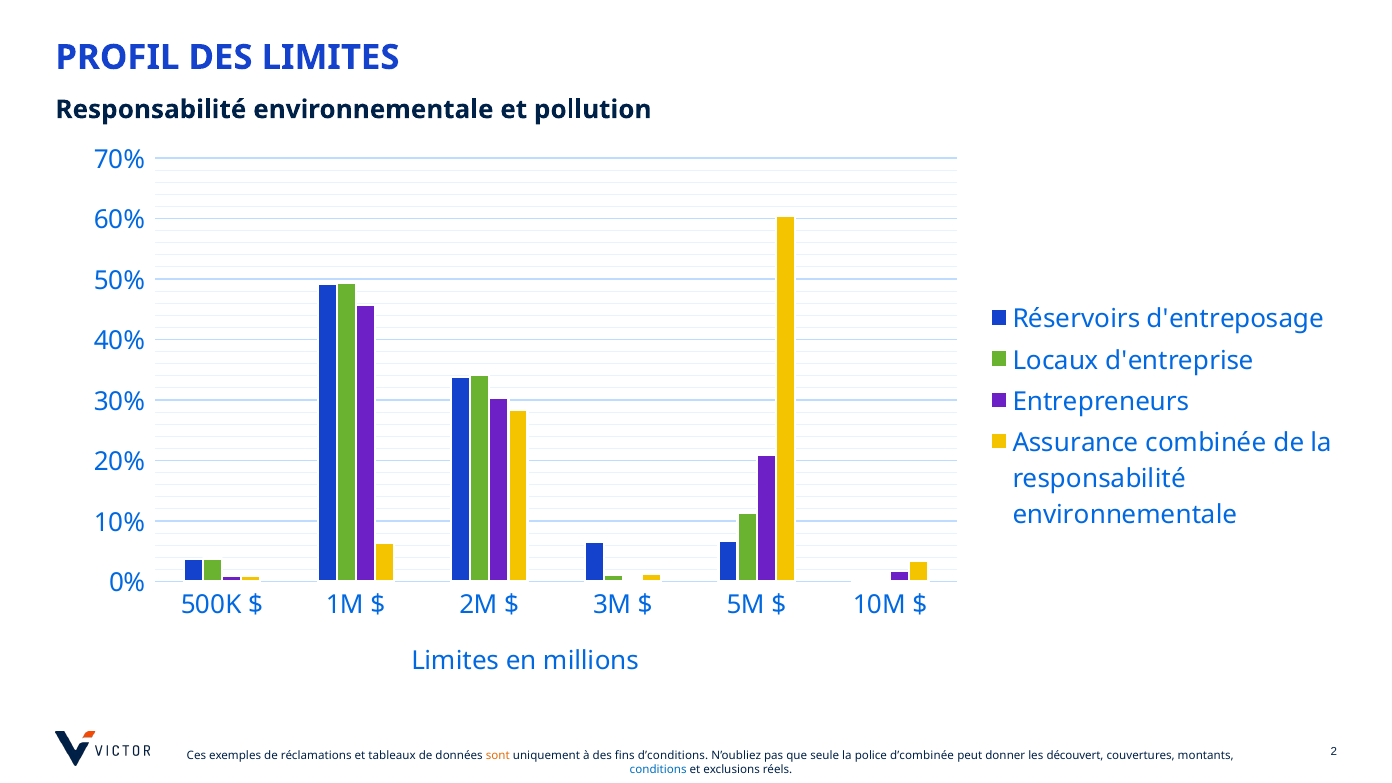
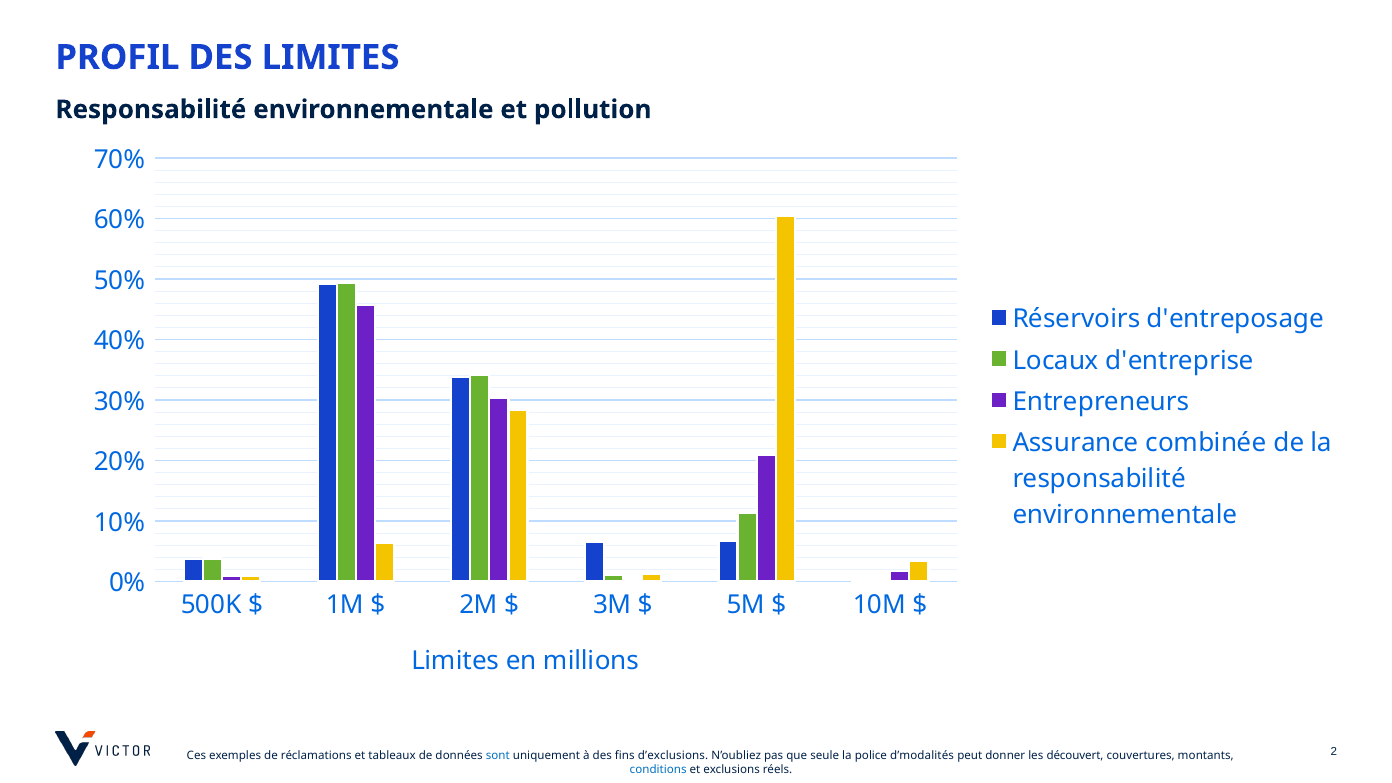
sont colour: orange -> blue (498, 756)
d’conditions: d’conditions -> d’exclusions (673, 756)
d’combinée: d’combinée -> d’modalités (922, 756)
